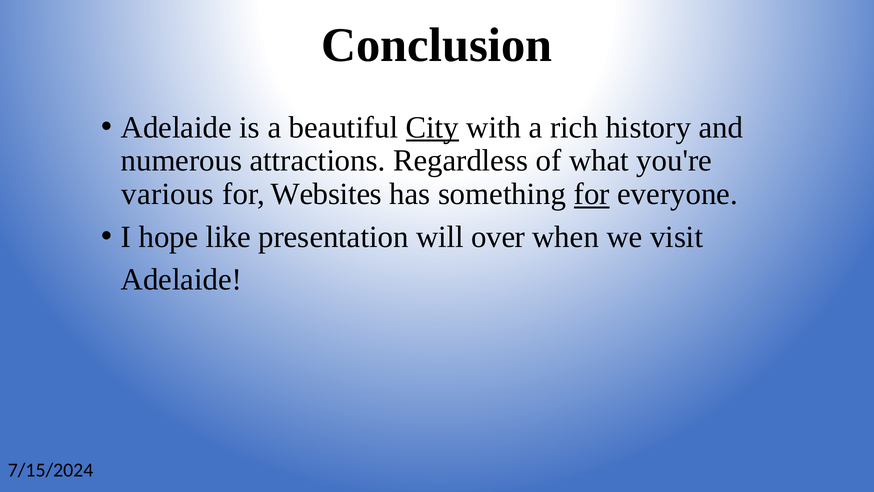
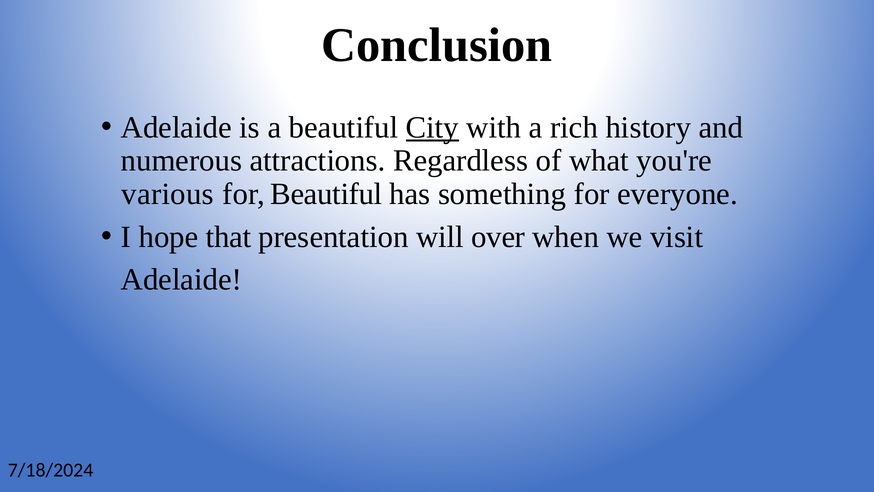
for Websites: Websites -> Beautiful (326, 194)
for underline: present -> none (592, 194)
like: like -> that (229, 237)
7/15/2024: 7/15/2024 -> 7/18/2024 (51, 470)
